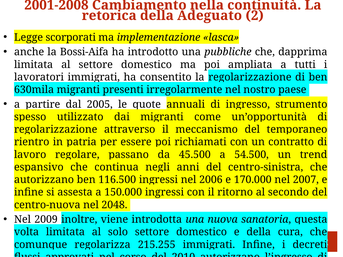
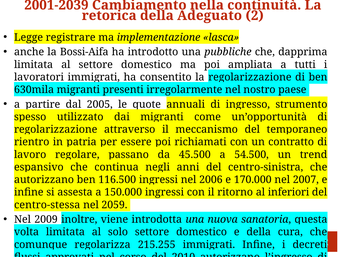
2001-2008: 2001-2008 -> 2001-2039 (56, 5)
scorporati: scorporati -> registrare (71, 37)
secondo: secondo -> inferiori (289, 192)
centro-nuova: centro-nuova -> centro-stessa (47, 205)
2048: 2048 -> 2059 (114, 205)
